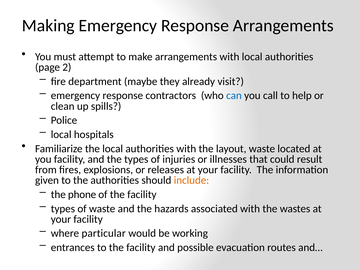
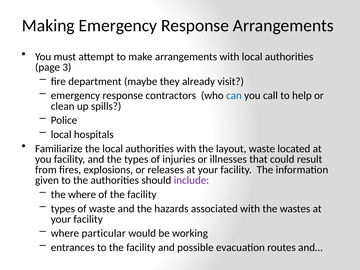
2: 2 -> 3 (67, 67)
include colour: orange -> purple (191, 180)
the phone: phone -> where (82, 194)
